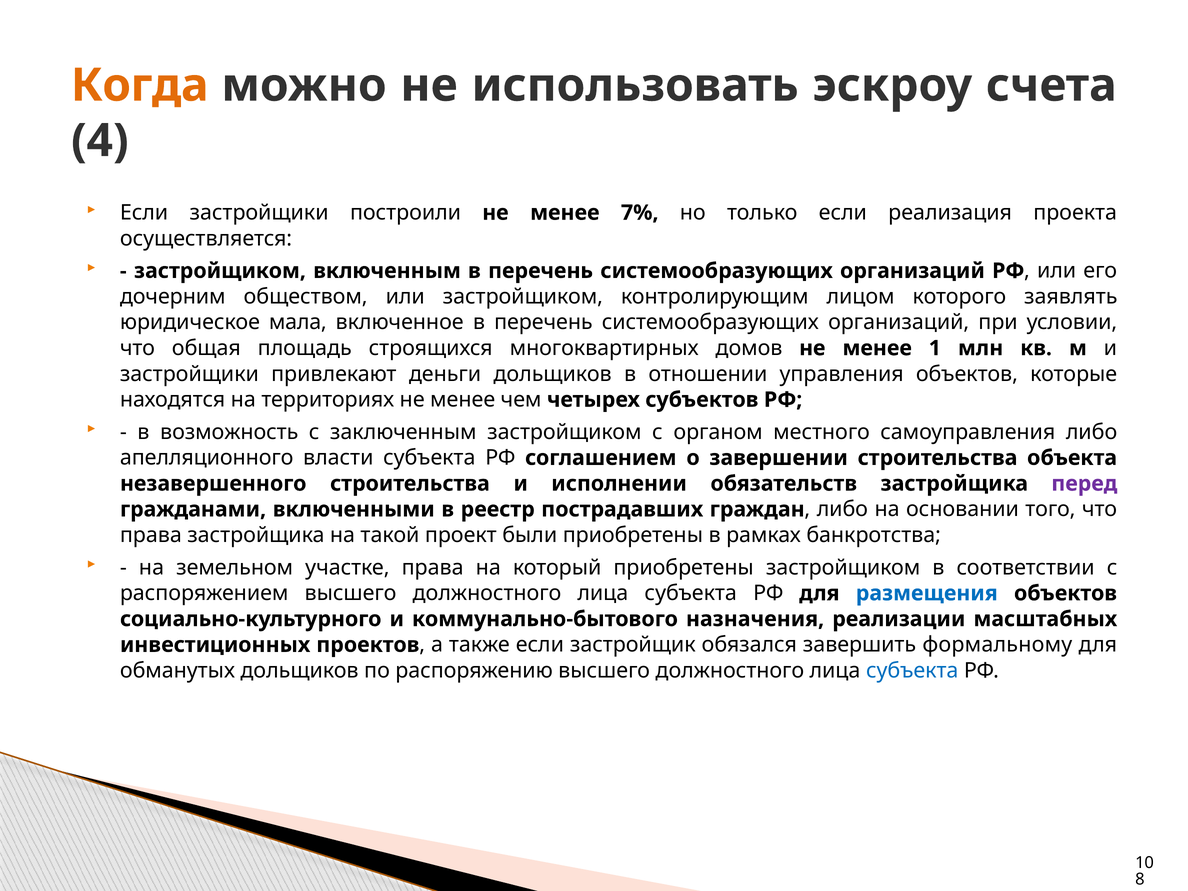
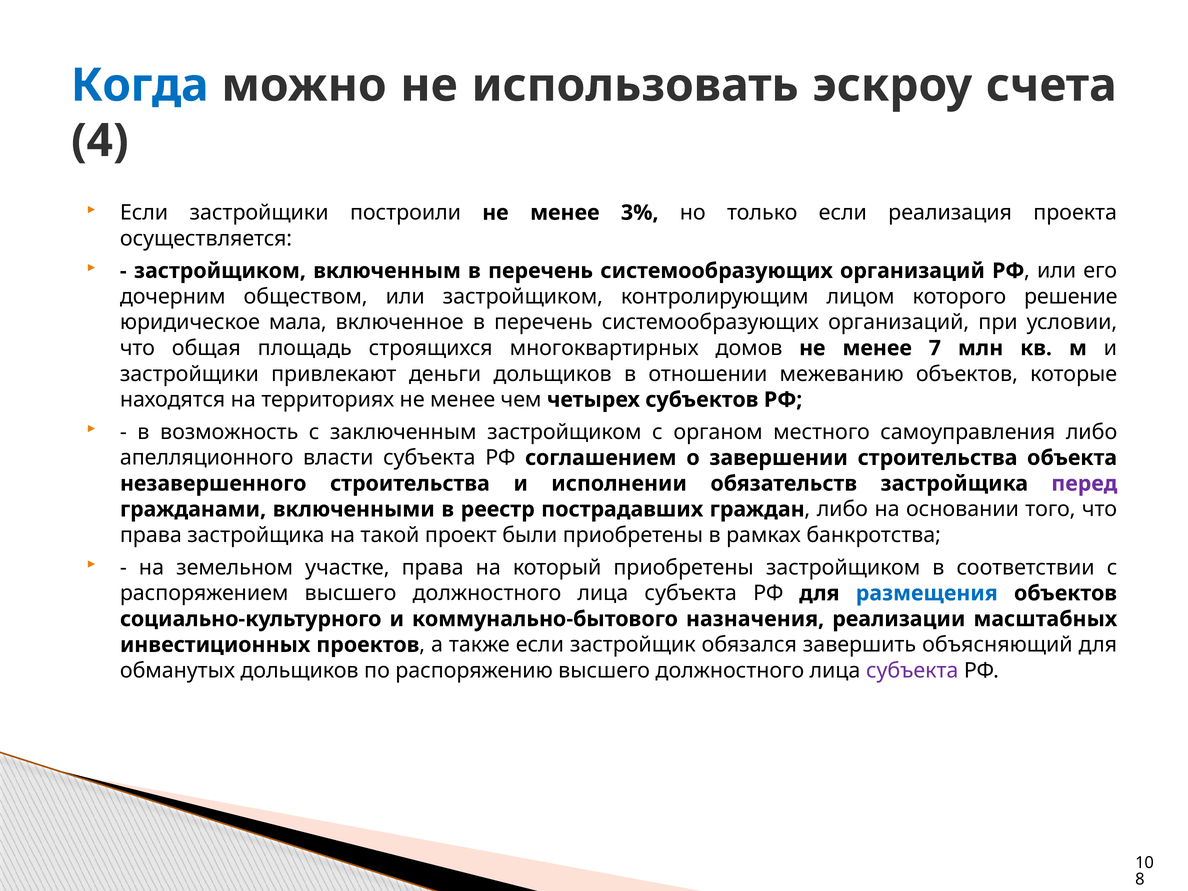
Когда colour: orange -> blue (140, 85)
7%: 7% -> 3% (640, 213)
заявлять: заявлять -> решение (1071, 297)
1: 1 -> 7 (935, 348)
управления: управления -> межеванию (842, 374)
формальному: формальному -> объясняющий (997, 645)
субъекта colour: blue -> purple (912, 671)
